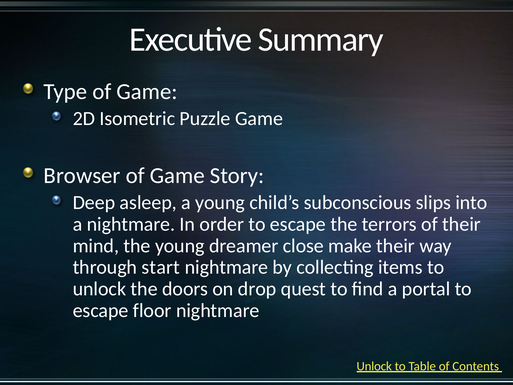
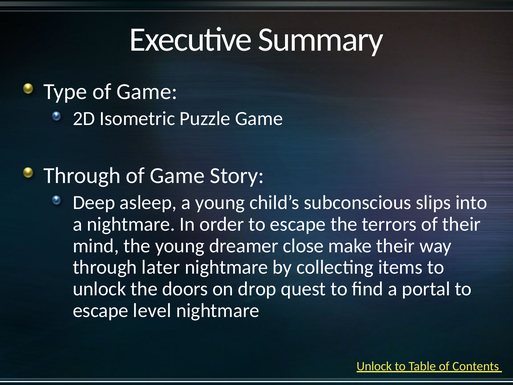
Browser: Browser -> Through (82, 175)
start: start -> later (161, 267)
floor: floor -> level (152, 310)
